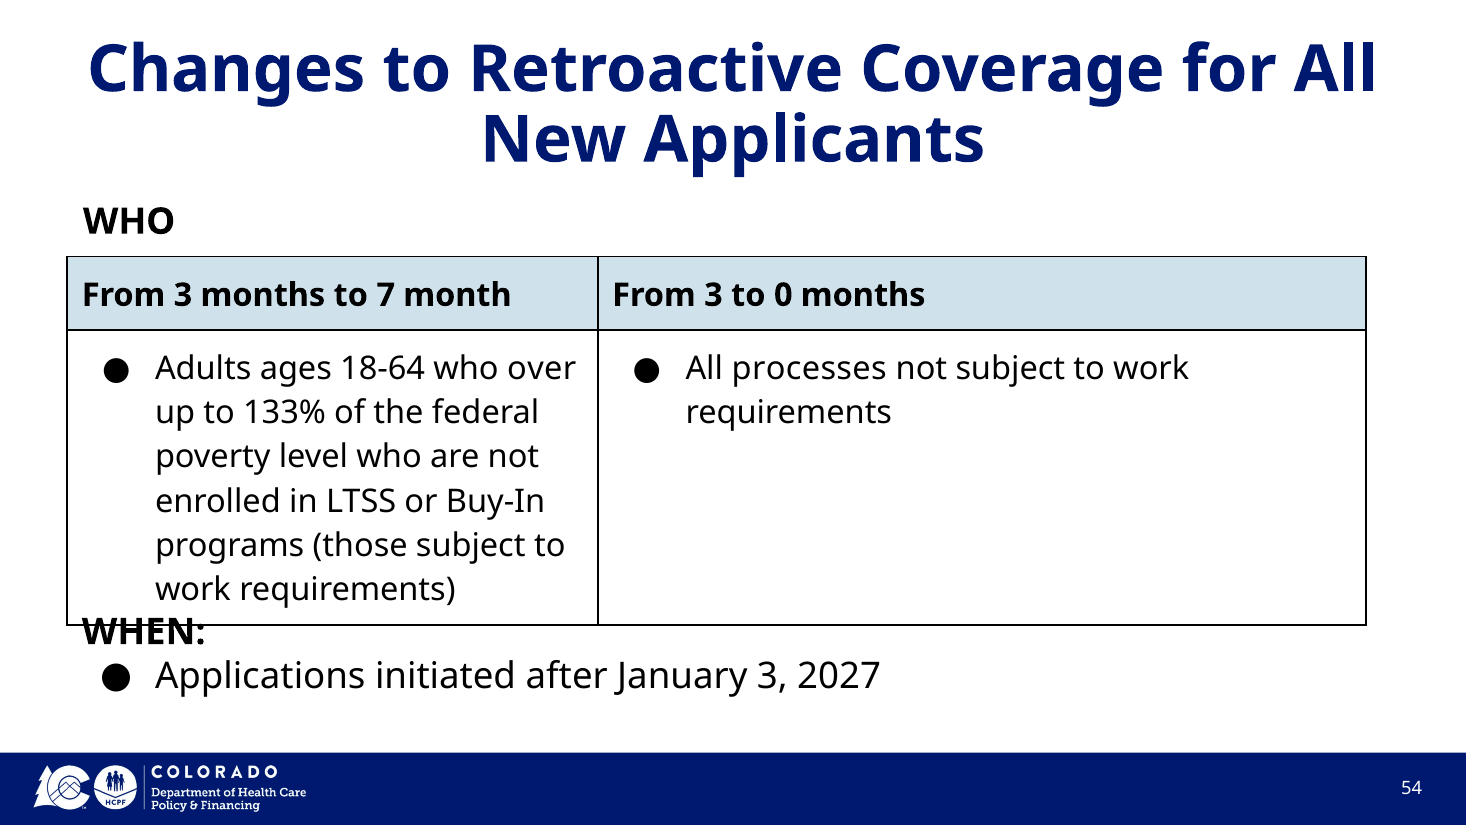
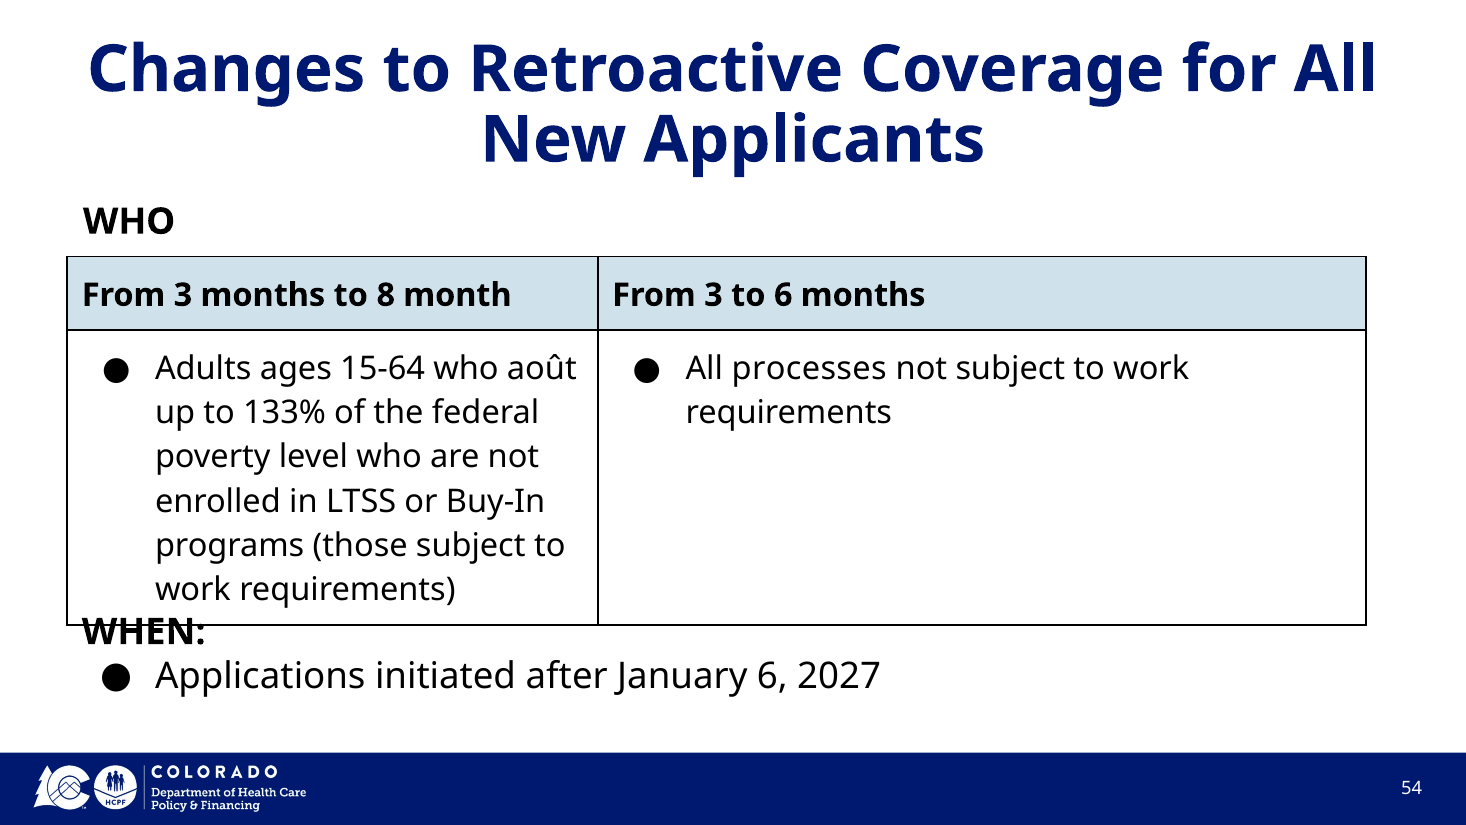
7: 7 -> 8 (386, 295)
to 0: 0 -> 6 (783, 295)
18-64: 18-64 -> 15-64 (383, 368)
over: over -> août (542, 368)
January 3: 3 -> 6 (772, 676)
